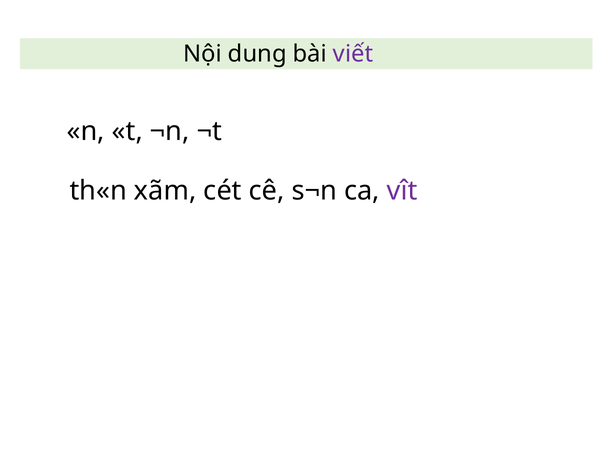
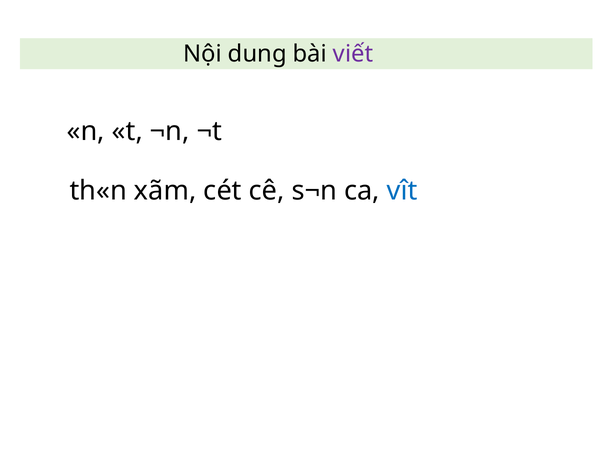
vît colour: purple -> blue (402, 191)
